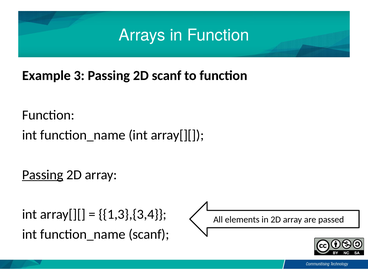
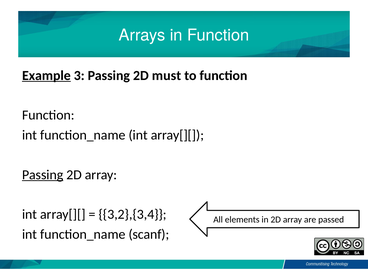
Example underline: none -> present (46, 75)
2D scanf: scanf -> must (166, 75)
1,3},{3,4: 1,3},{3,4 -> 3,2},{3,4 (133, 214)
